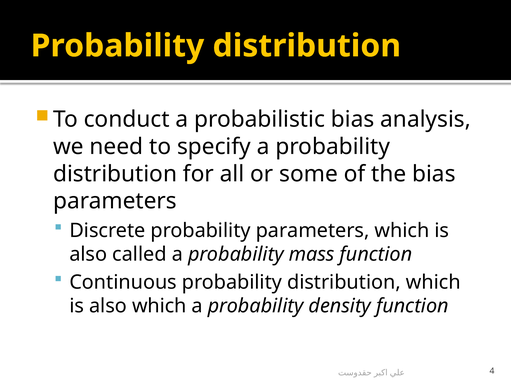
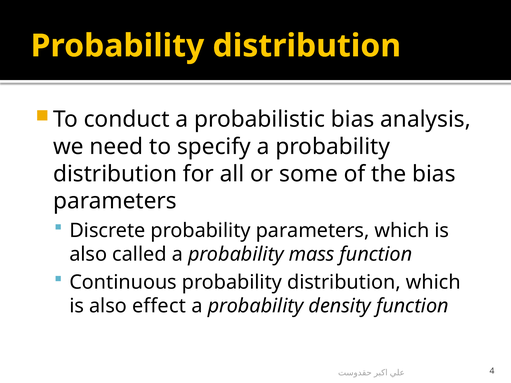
also which: which -> effect (159, 306)
